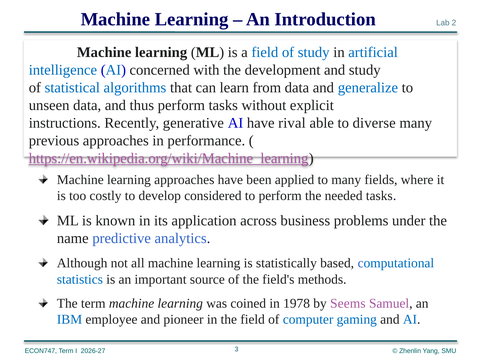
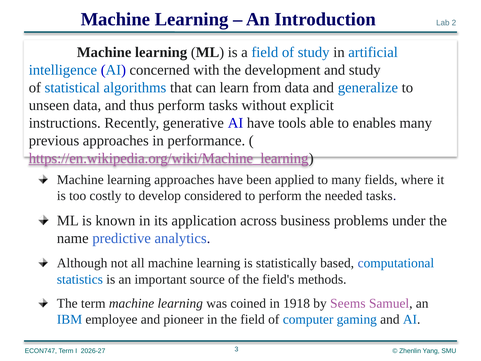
rival: rival -> tools (292, 123)
diverse: diverse -> enables (374, 123)
1978: 1978 -> 1918 (297, 303)
